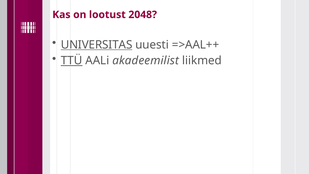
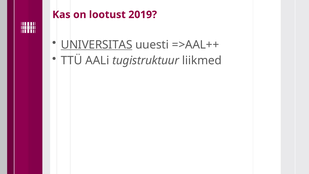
2048: 2048 -> 2019 (143, 15)
TTÜ underline: present -> none (72, 61)
akadeemilist: akadeemilist -> tugistruktuur (146, 61)
